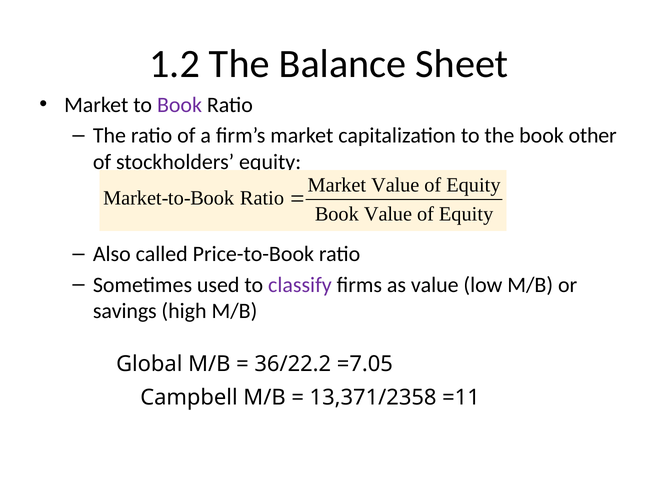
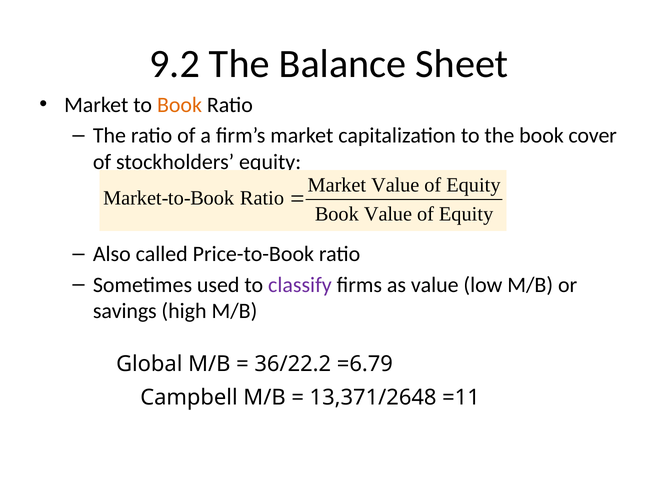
1.2: 1.2 -> 9.2 (174, 64)
Book colour: purple -> orange (180, 105)
other: other -> cover (593, 135)
=7.05: =7.05 -> =6.79 (365, 363)
13,371/2358: 13,371/2358 -> 13,371/2648 (373, 397)
